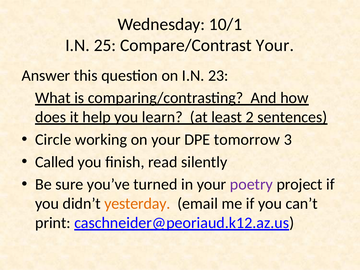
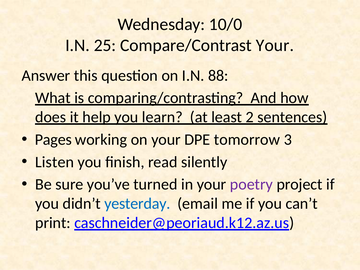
10/1: 10/1 -> 10/0 (226, 24)
23: 23 -> 88 (218, 76)
Circle: Circle -> Pages (53, 140)
Called: Called -> Listen (55, 162)
yesterday colour: orange -> blue (137, 204)
